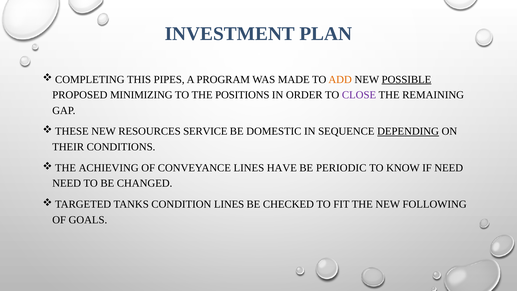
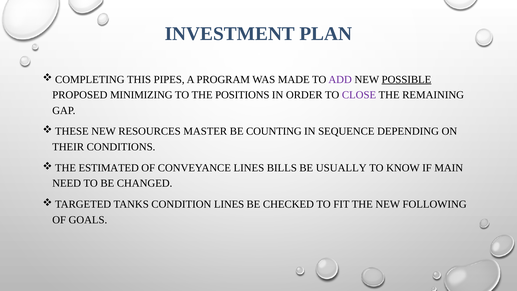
ADD colour: orange -> purple (340, 79)
SERVICE: SERVICE -> MASTER (205, 131)
DOMESTIC: DOMESTIC -> COUNTING (274, 131)
DEPENDING underline: present -> none (408, 131)
ACHIEVING: ACHIEVING -> ESTIMATED (109, 168)
HAVE: HAVE -> BILLS (282, 168)
PERIODIC: PERIODIC -> USUALLY (341, 168)
IF NEED: NEED -> MAIN (449, 168)
